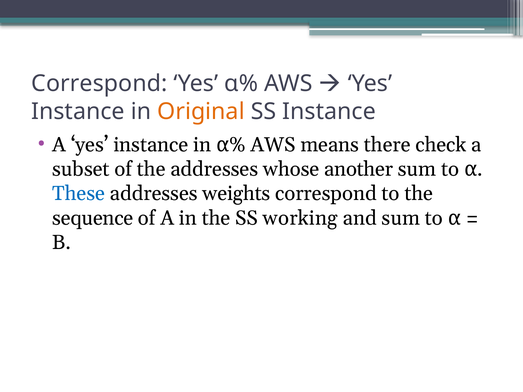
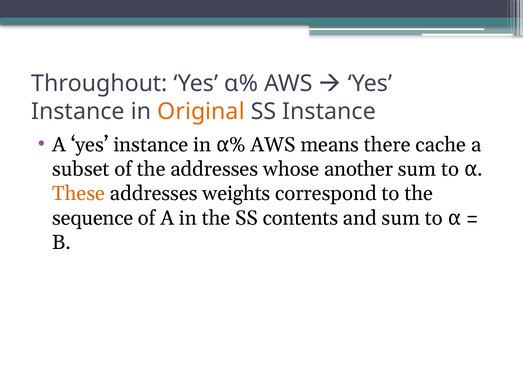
Correspond: Correspond -> Throughout (99, 84)
check: check -> cache (441, 145)
These colour: blue -> orange (79, 194)
working: working -> contents (301, 218)
